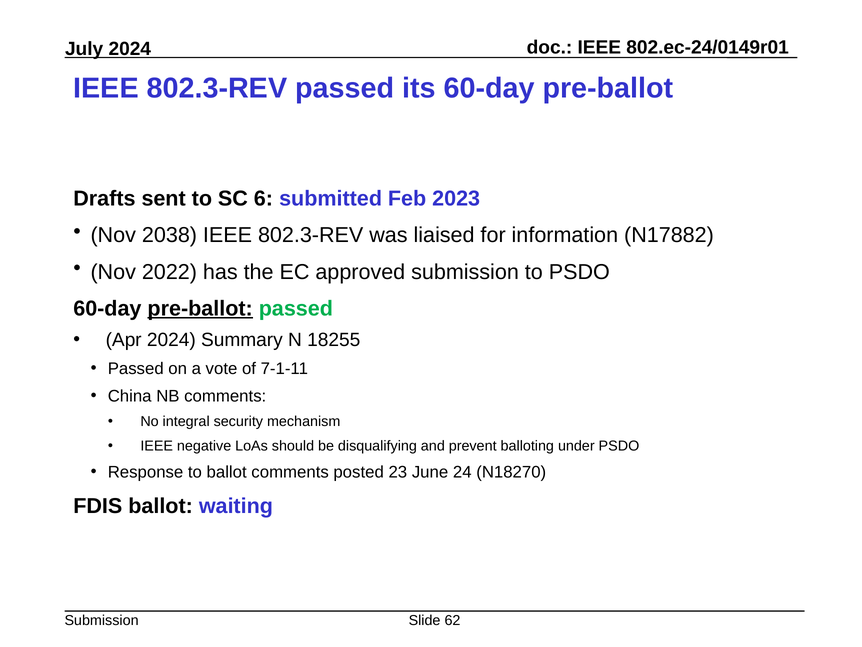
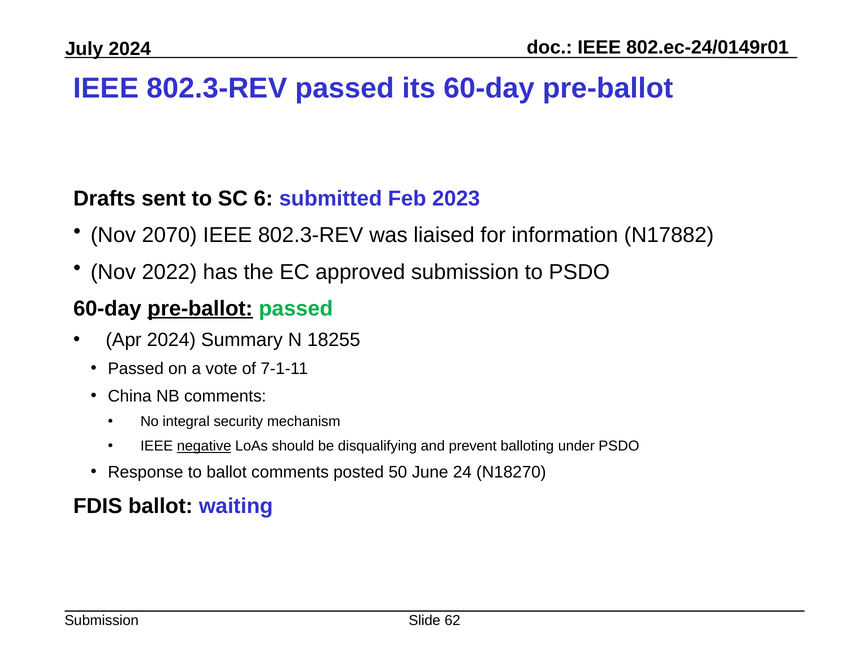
2038: 2038 -> 2070 (169, 235)
negative underline: none -> present (204, 446)
23: 23 -> 50 (398, 472)
